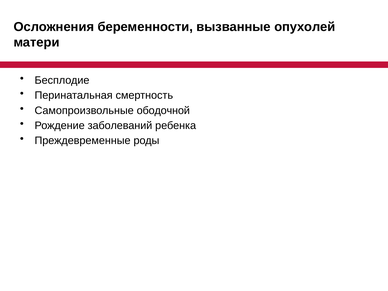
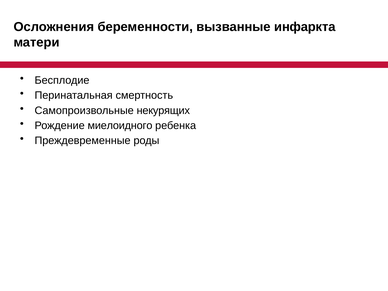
опухолей: опухолей -> инфаркта (305, 27)
ободочной: ободочной -> некурящих (163, 110)
заболеваний: заболеваний -> миелоидного (120, 126)
